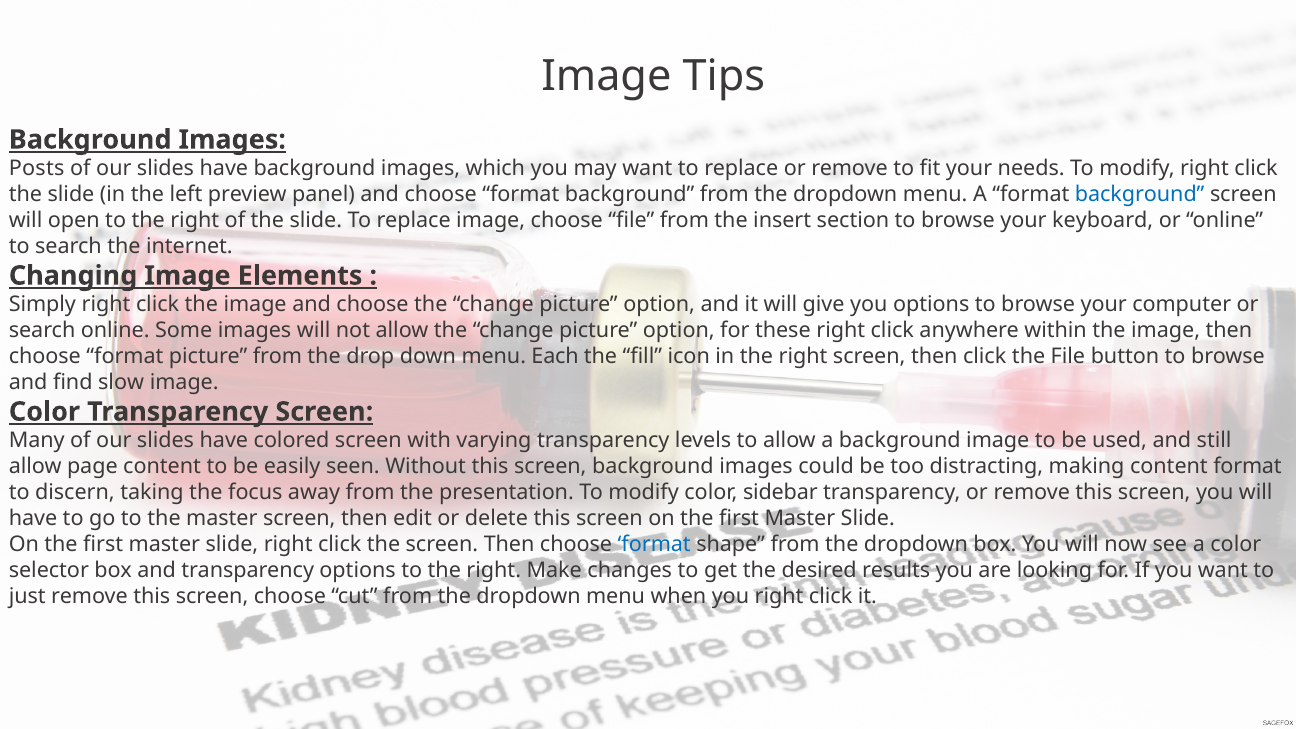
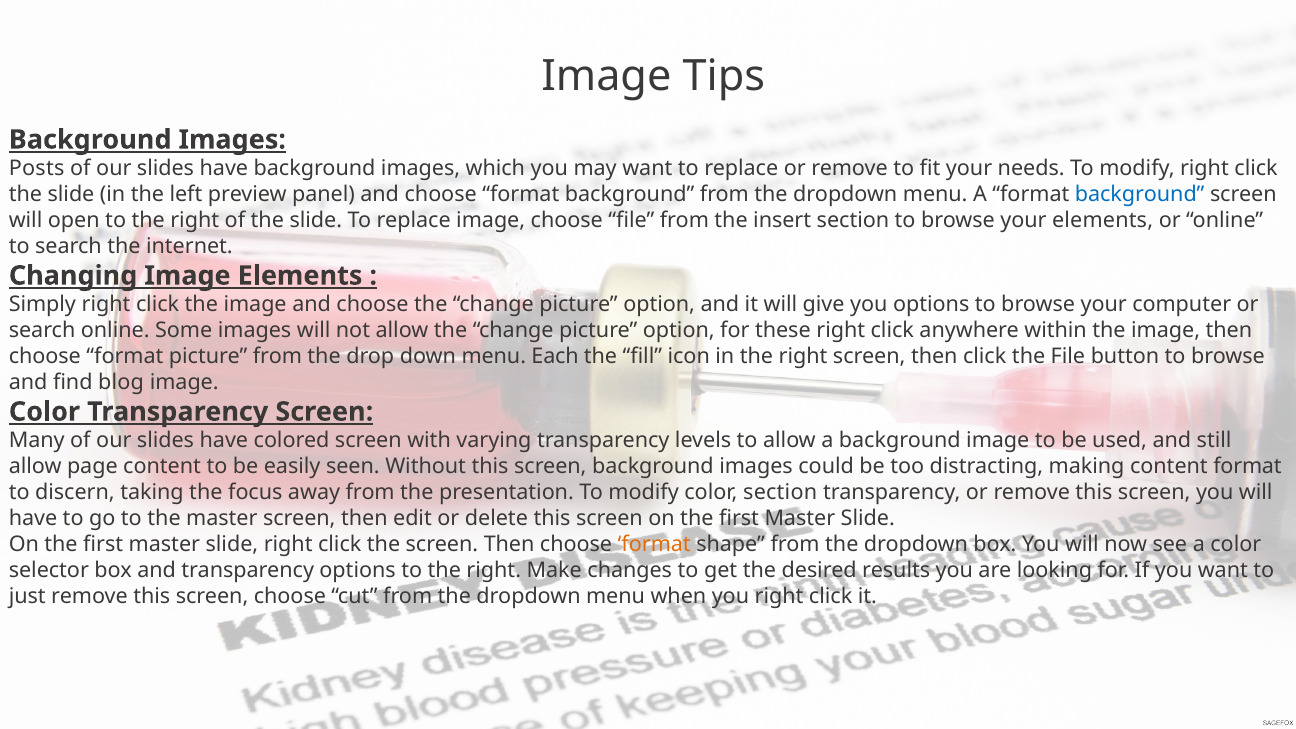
your keyboard: keyboard -> elements (1103, 220)
slow: slow -> blog (121, 382)
color sidebar: sidebar -> section (780, 492)
format colour: blue -> orange (654, 544)
